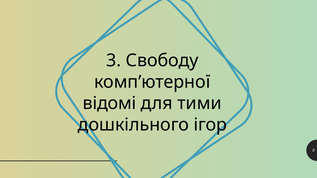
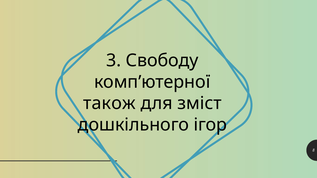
відомі: відомі -> також (109, 103)
тими: тими -> зміст (200, 103)
